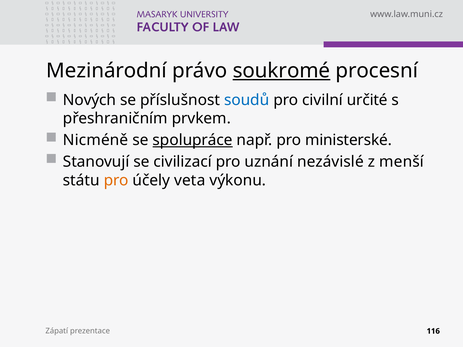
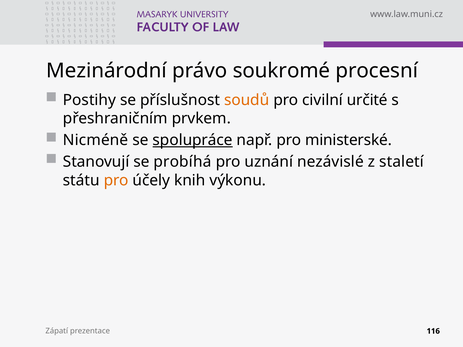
soukromé underline: present -> none (282, 71)
Nových: Nových -> Postihy (89, 100)
soudů colour: blue -> orange (247, 100)
civilizací: civilizací -> probíhá (183, 162)
menší: menší -> staletí (402, 162)
veta: veta -> knih (190, 180)
